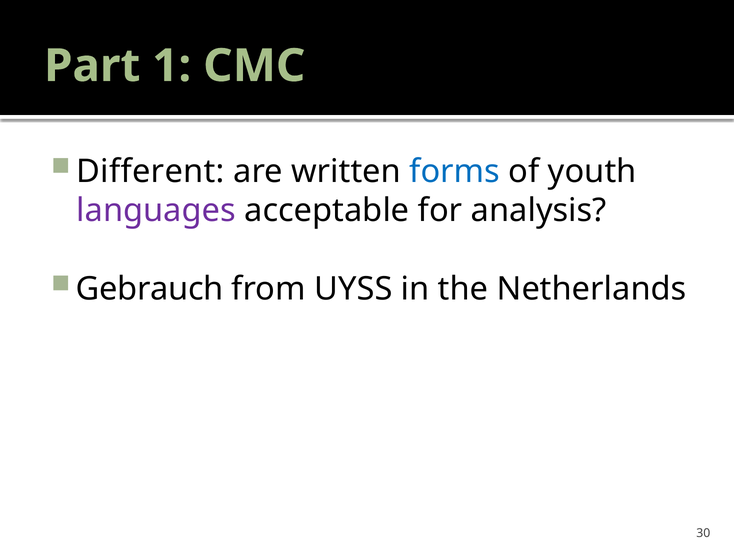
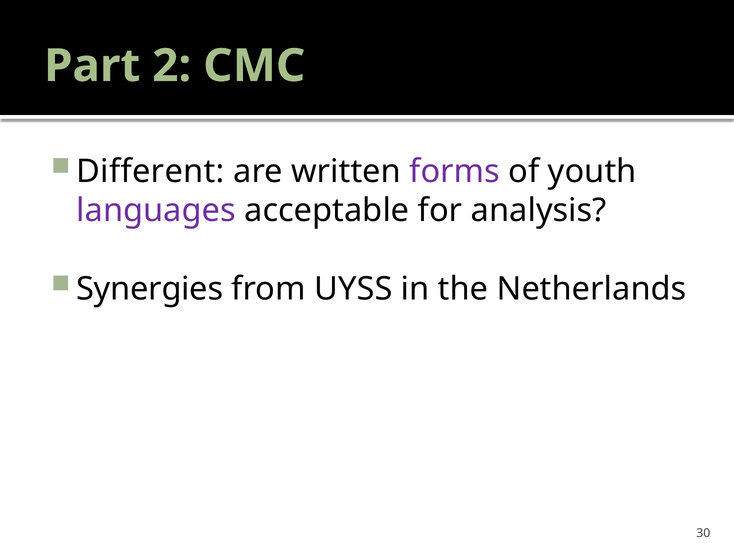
1: 1 -> 2 (172, 66)
forms colour: blue -> purple (455, 172)
Gebrauch: Gebrauch -> Synergies (150, 289)
